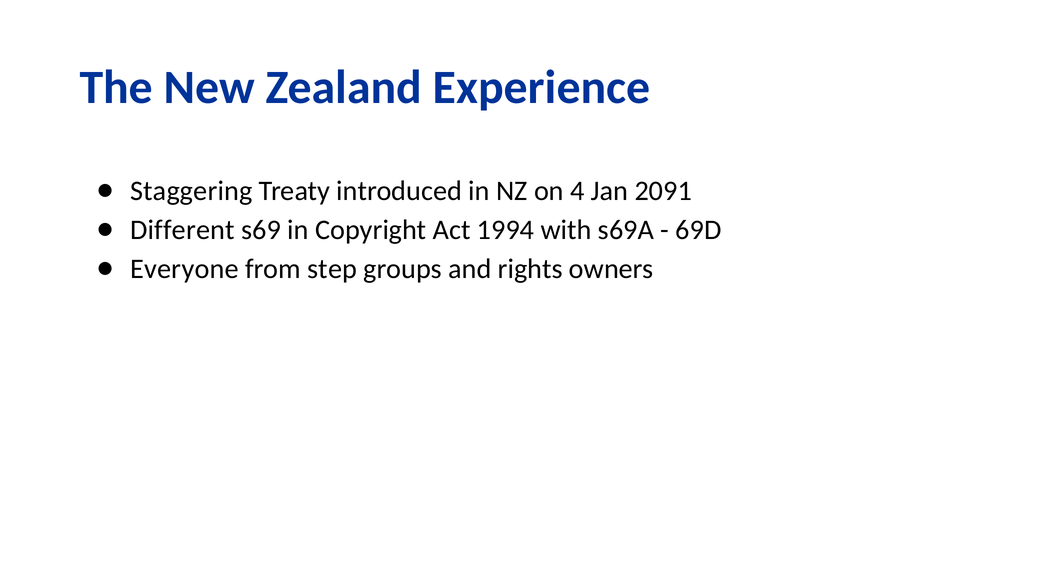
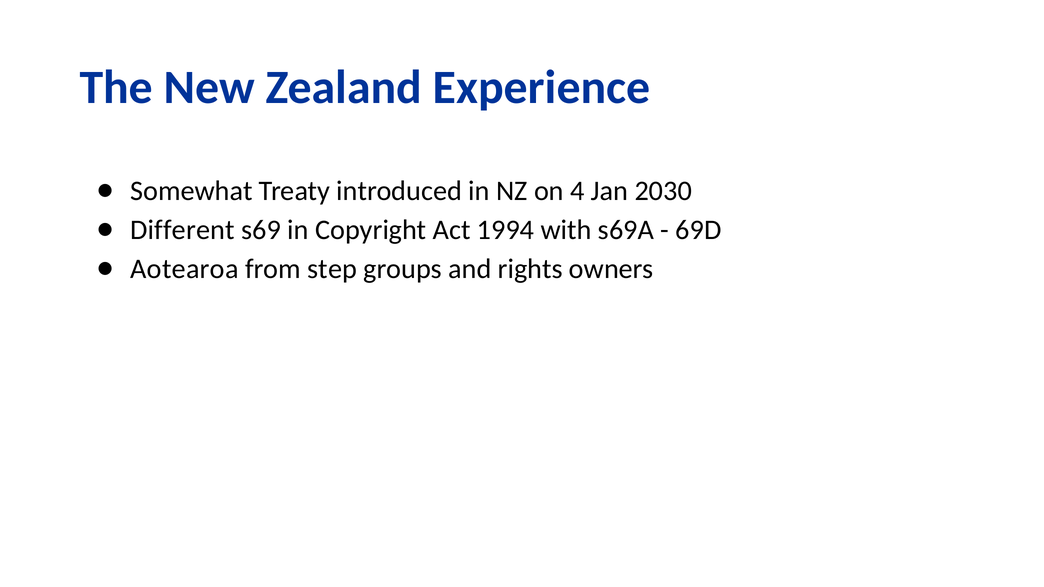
Staggering: Staggering -> Somewhat (191, 191)
2091: 2091 -> 2030 (663, 191)
Everyone: Everyone -> Aotearoa (184, 269)
